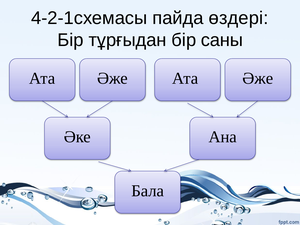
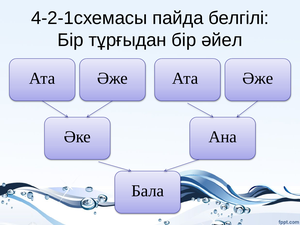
өздері: өздері -> белгілі (239, 18)
саны: саны -> әйел (222, 40)
